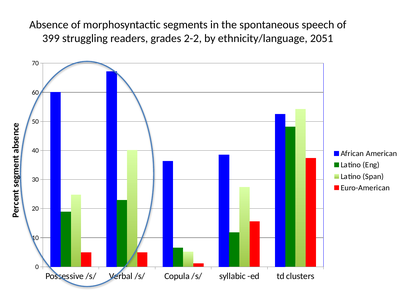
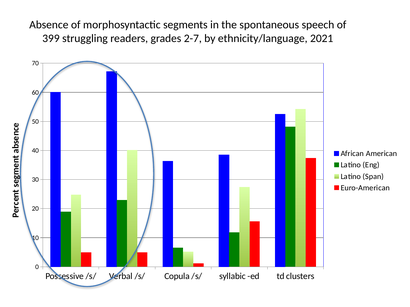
2-2: 2-2 -> 2-7 (193, 38)
2051: 2051 -> 2021 (322, 38)
